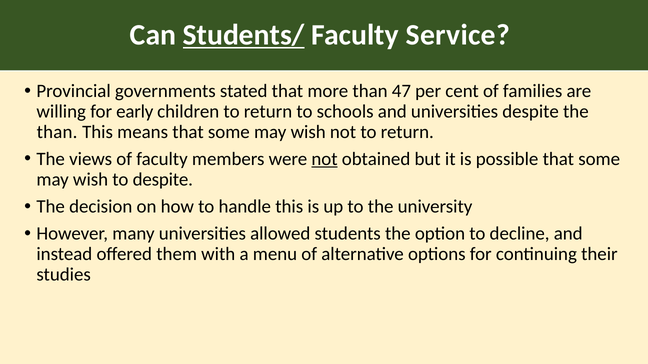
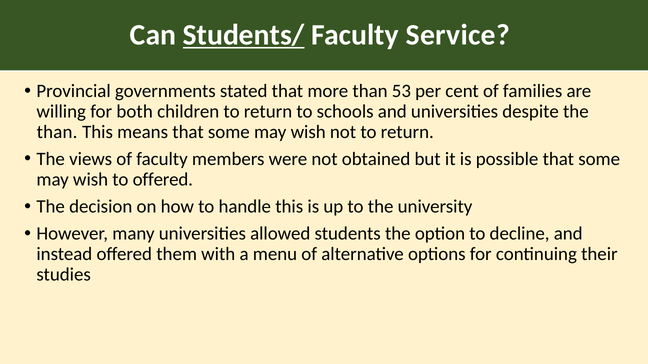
47: 47 -> 53 (401, 91)
early: early -> both (135, 112)
not underline: present -> none (325, 159)
to despite: despite -> offered (163, 180)
